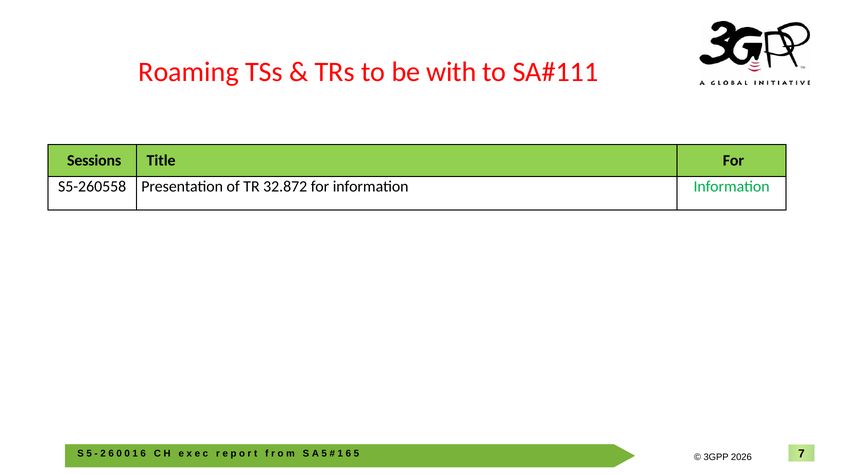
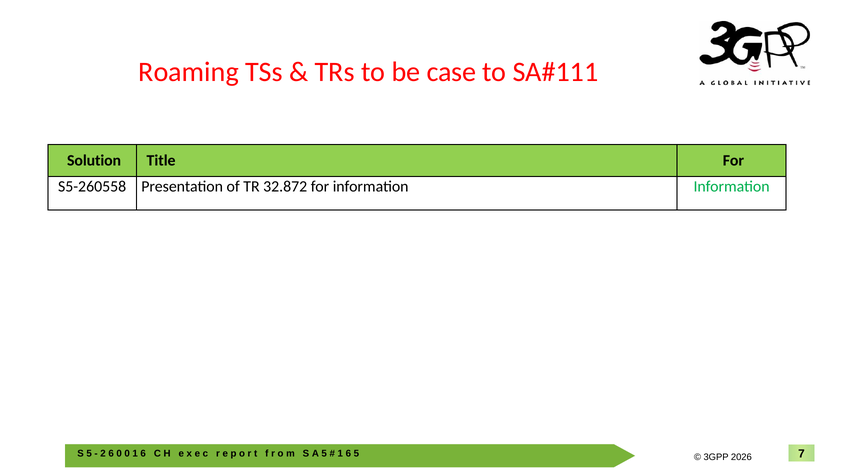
with: with -> case (451, 72)
Sessions: Sessions -> Solution (94, 161)
